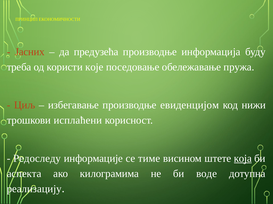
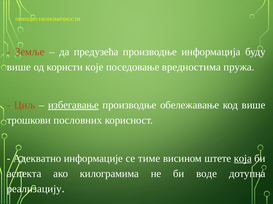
Јасних: Јасних -> Земље (30, 52)
треба: треба -> више (19, 67)
обележавање: обележавање -> вредностима (191, 67)
избегавање underline: none -> present (73, 105)
евиденцијом: евиденцијом -> обележавање (190, 105)
код нижи: нижи -> више (254, 105)
исплаћени: исплаћени -> пословних (78, 121)
Редоследу: Редоследу -> Адекватно (37, 159)
